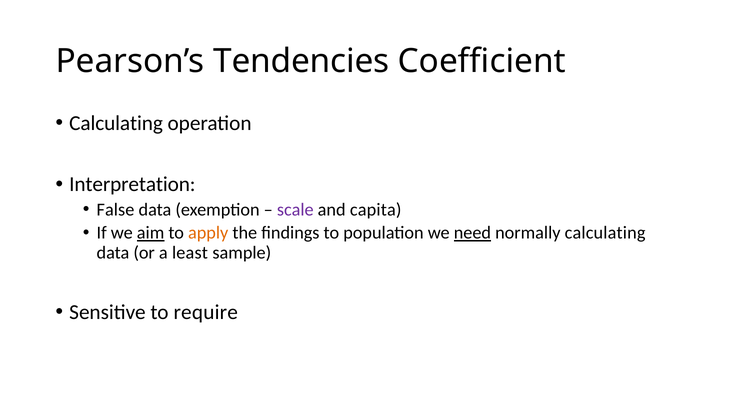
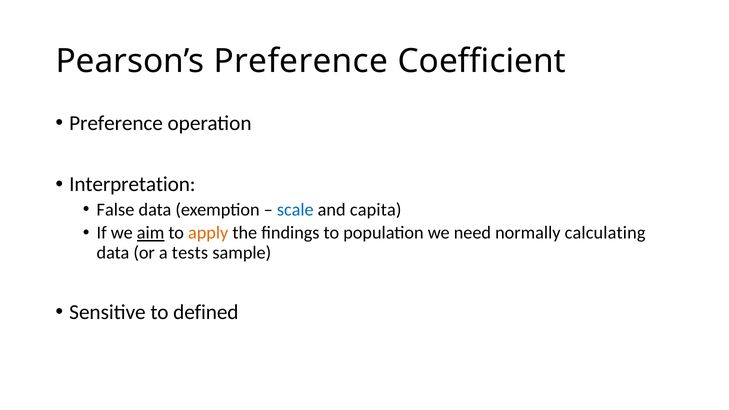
Pearson’s Tendencies: Tendencies -> Preference (301, 61)
Calculating: Calculating -> Preference (116, 123)
scale colour: purple -> blue (295, 210)
need underline: present -> none (472, 233)
least: least -> tests (190, 253)
require: require -> defined (206, 312)
